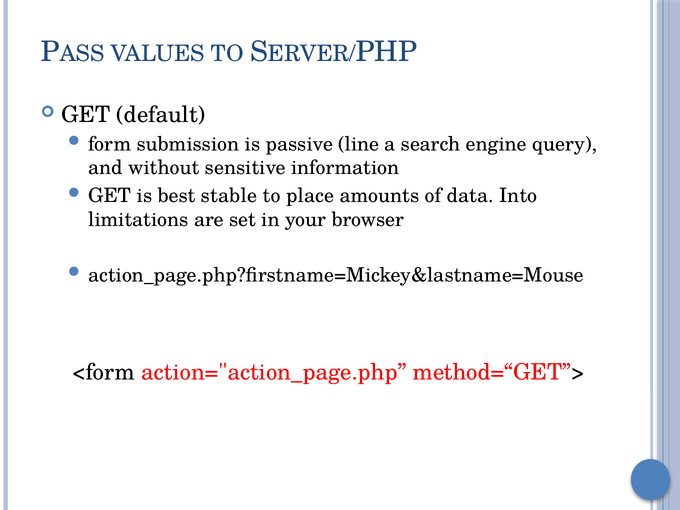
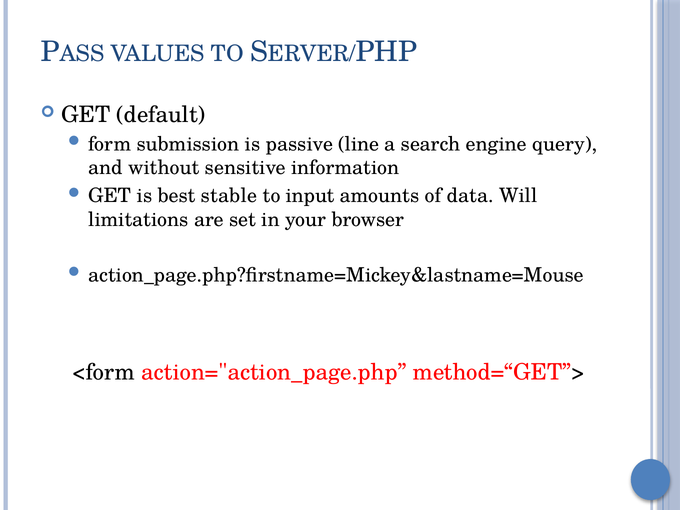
place: place -> input (310, 196)
Into: Into -> Will (518, 196)
